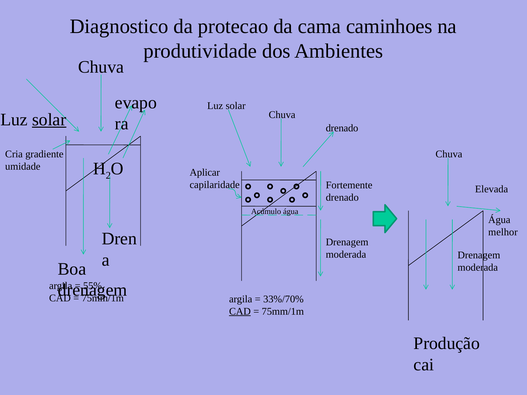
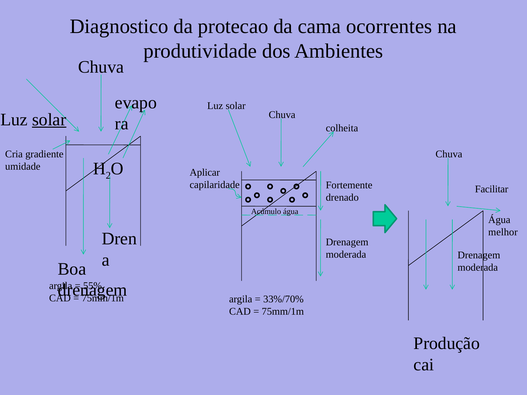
caminhoes: caminhoes -> ocorrentes (389, 26)
drenado: drenado -> colheita (342, 128)
Elevada: Elevada -> Facilitar (492, 189)
CAD underline: present -> none (240, 312)
